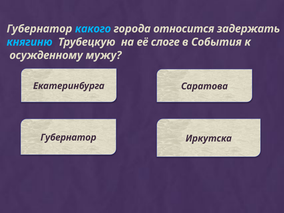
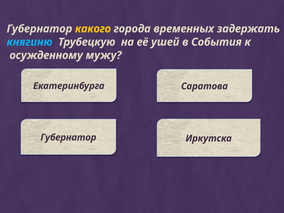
какого colour: light blue -> yellow (93, 29)
относится: относится -> временных (184, 29)
слоге: слоге -> ушей (165, 42)
